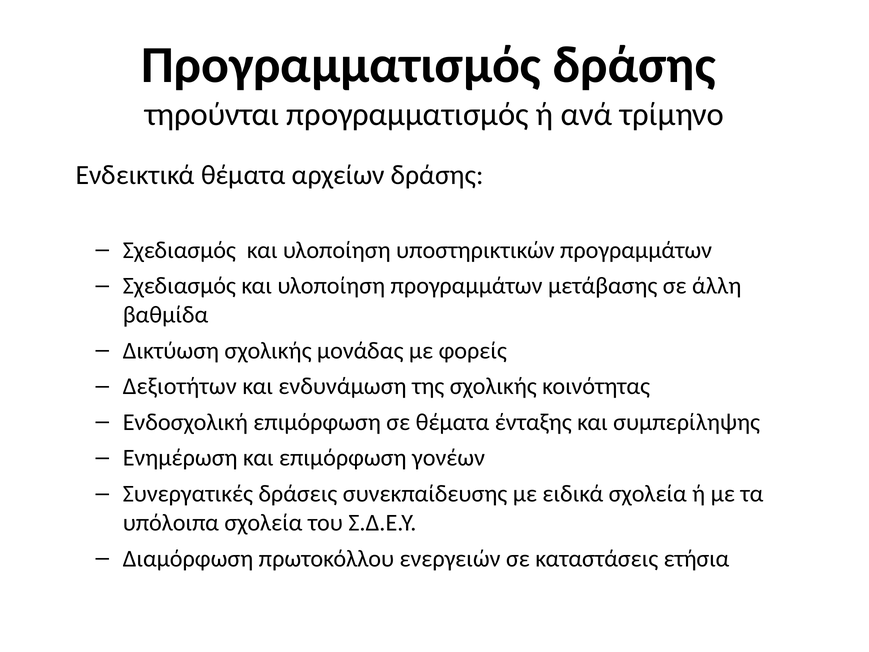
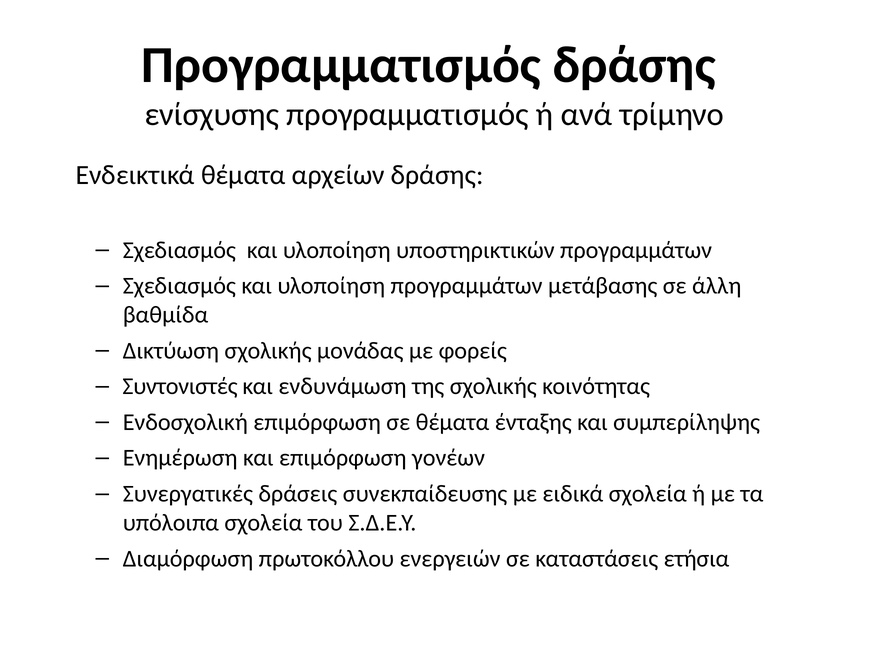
τηρούνται: τηρούνται -> ενίσχυσης (212, 115)
Δεξιοτήτων: Δεξιοτήτων -> Συντονιστές (180, 386)
